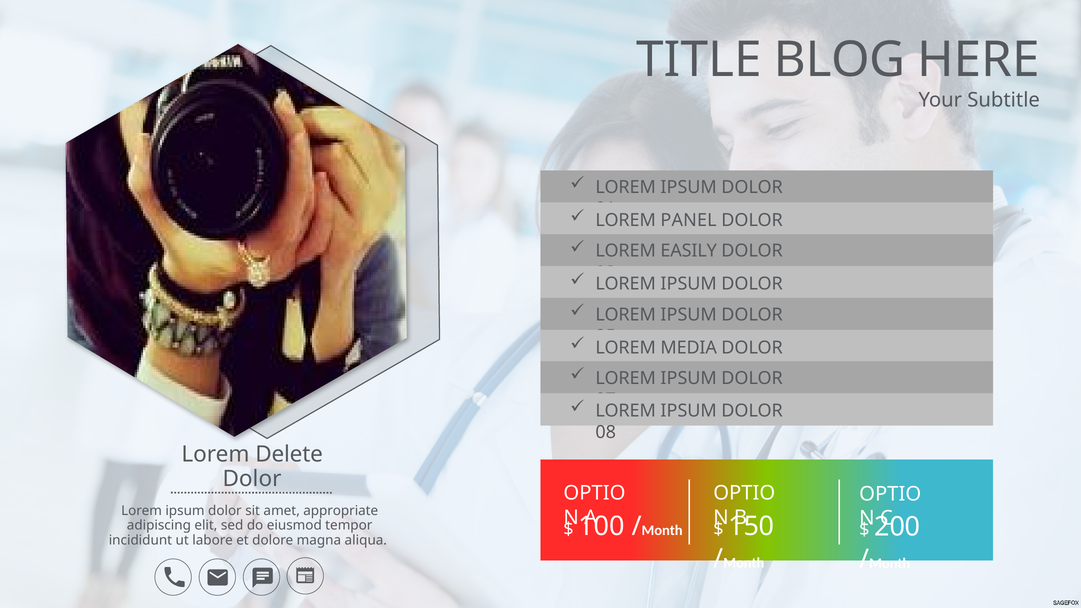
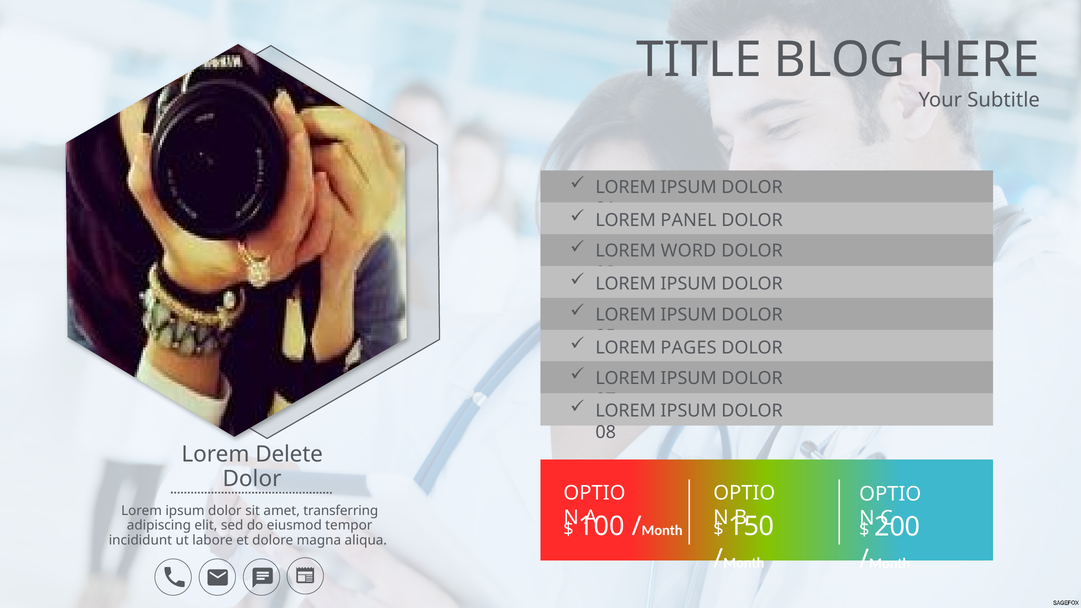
EASILY: EASILY -> WORD (689, 251)
MEDIA: MEDIA -> PAGES (689, 348)
appropriate: appropriate -> transferring (341, 511)
